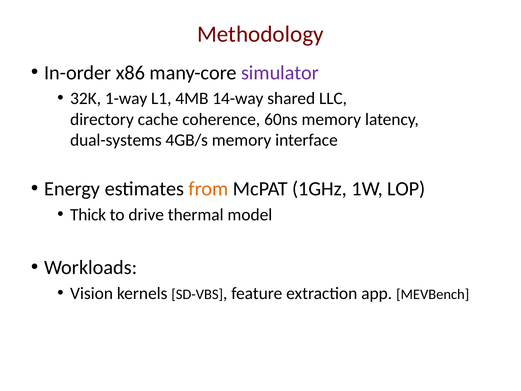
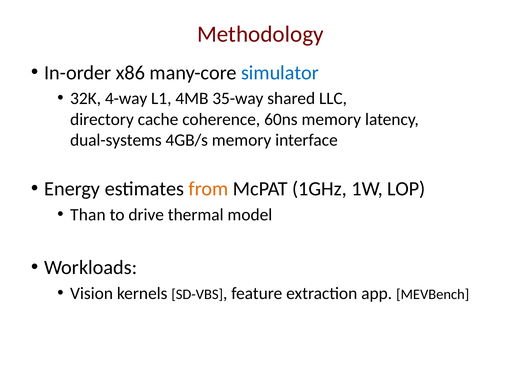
simulator colour: purple -> blue (280, 73)
1-way: 1-way -> 4-way (126, 98)
14-way: 14-way -> 35-way (238, 98)
Thick: Thick -> Than (88, 215)
